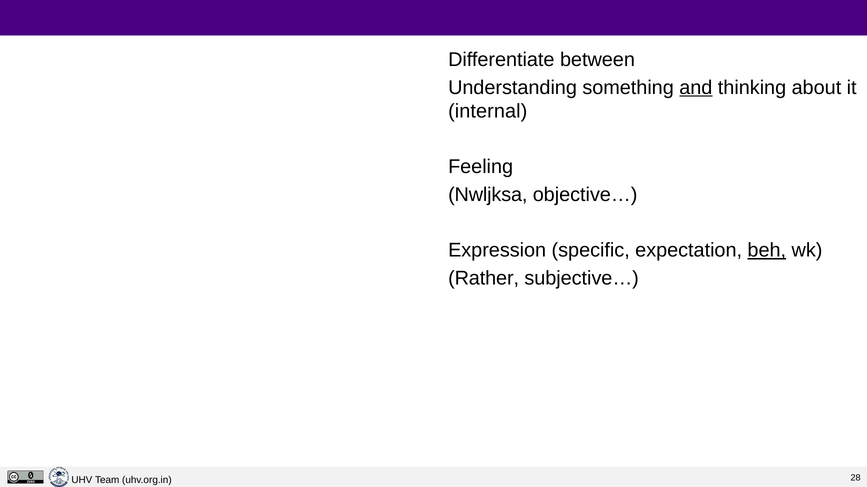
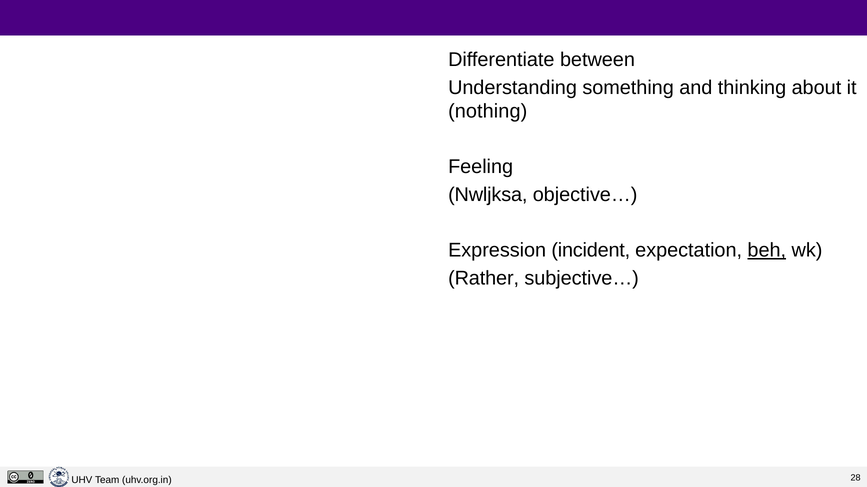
and underline: present -> none (696, 88)
internal: internal -> nothing (488, 112)
specific: specific -> incident (591, 251)
